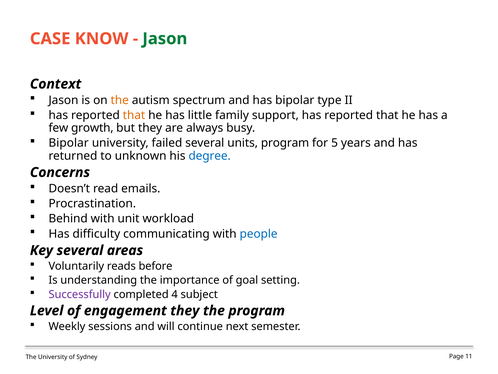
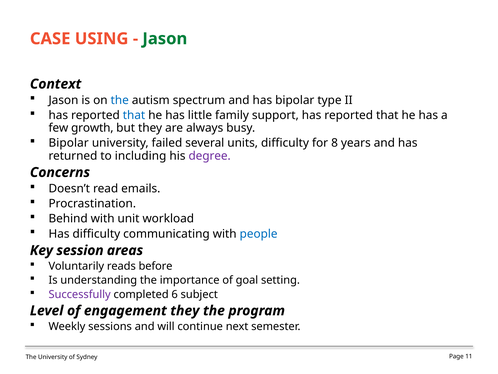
KNOW: KNOW -> USING (102, 39)
the colour: orange -> blue (120, 100)
that colour: orange -> blue (134, 115)
units program: program -> difficulty (285, 143)
5: 5 -> 8 (335, 143)
unknown: unknown -> including (141, 156)
degree colour: blue -> purple (210, 156)
Key several: several -> session (80, 250)
4: 4 -> 6 (175, 294)
